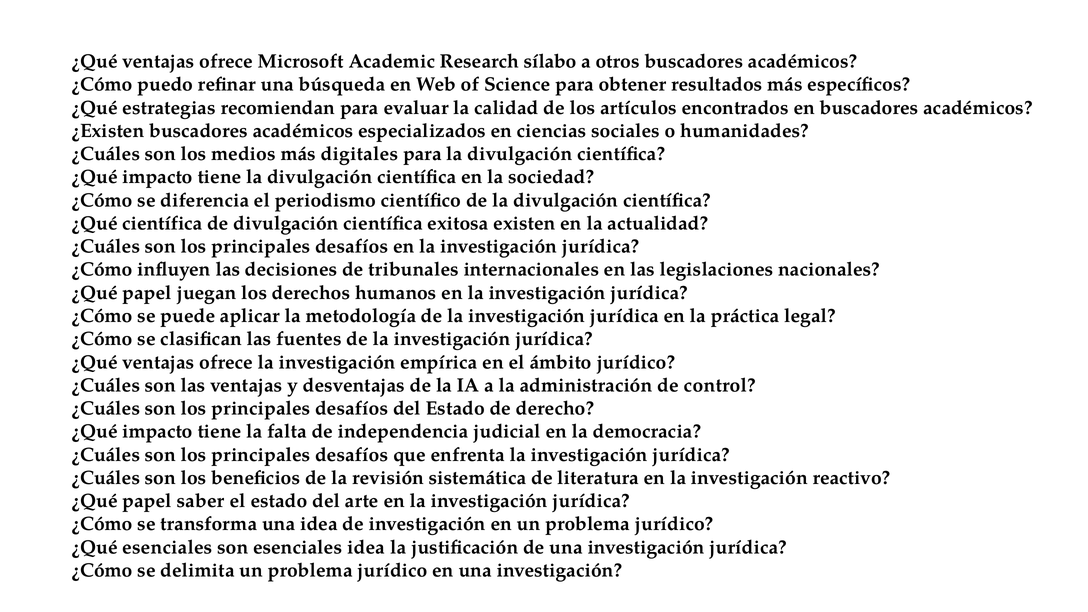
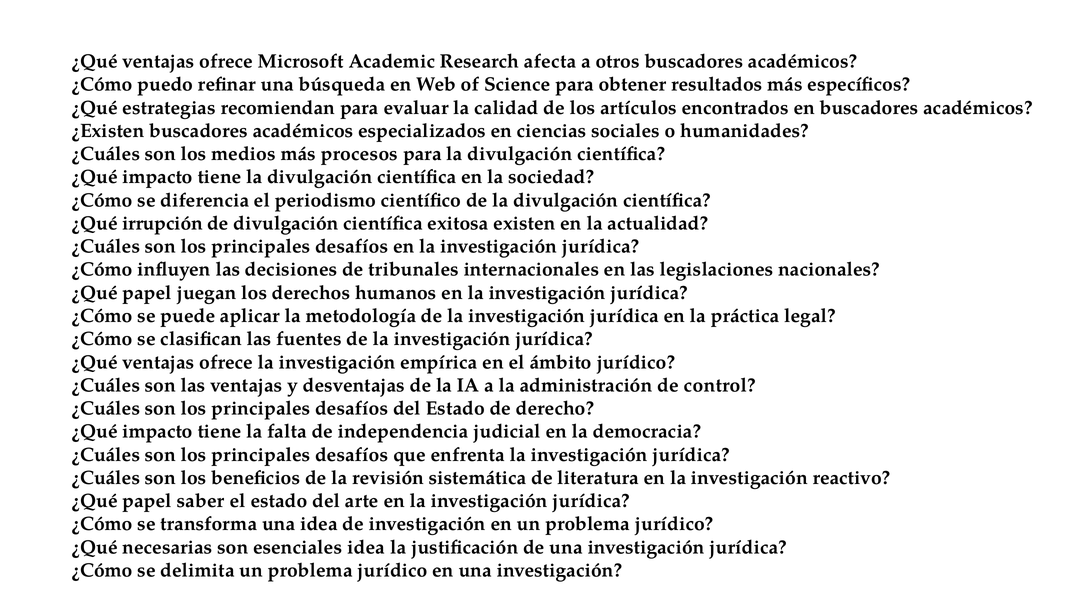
sílabo: sílabo -> afecta (550, 61)
digitales: digitales -> procesos (359, 154)
¿Qué científica: científica -> irrupción (162, 223)
¿Qué esenciales: esenciales -> necesarias (167, 547)
